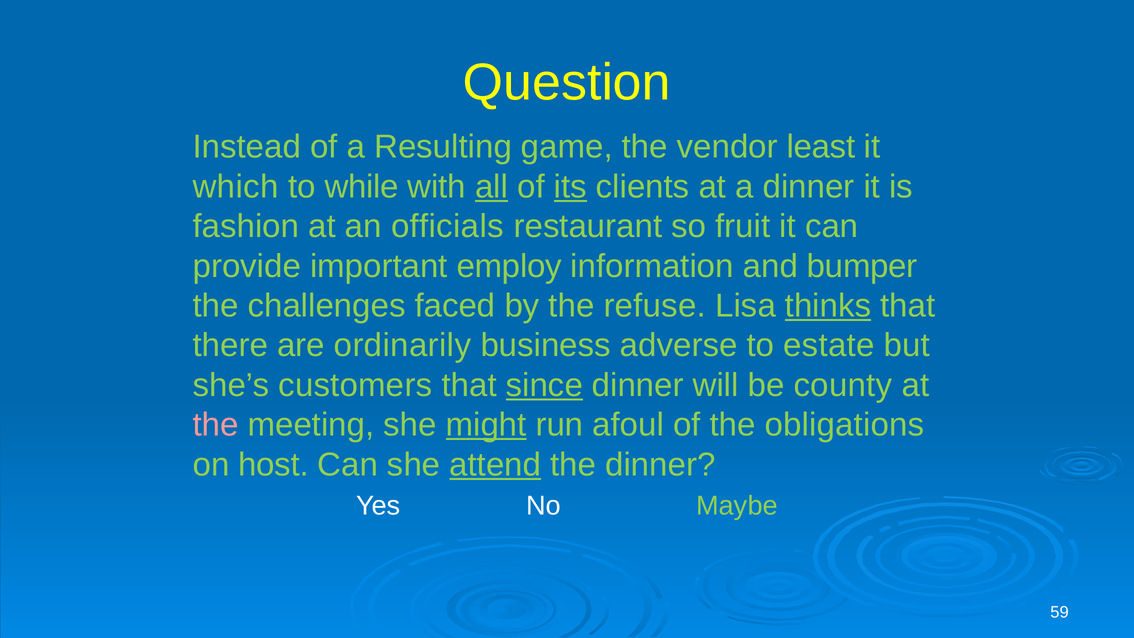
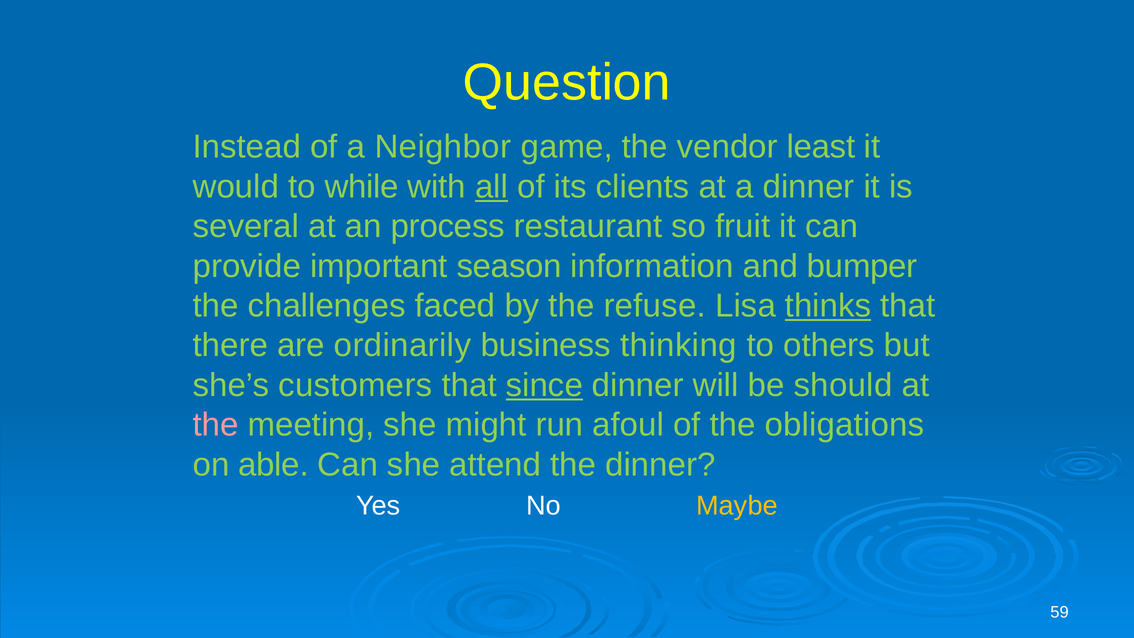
Resulting: Resulting -> Neighbor (443, 147)
which: which -> would (236, 187)
its underline: present -> none (570, 187)
fashion: fashion -> several (246, 226)
officials: officials -> process (448, 226)
employ: employ -> season (509, 266)
adverse: adverse -> thinking (679, 345)
estate: estate -> others (829, 345)
county: county -> should (843, 385)
might underline: present -> none (486, 425)
host: host -> able (274, 465)
attend underline: present -> none (495, 465)
Maybe colour: light green -> yellow (737, 506)
